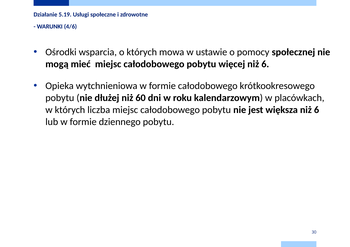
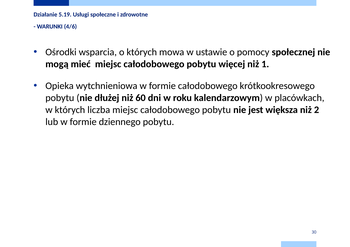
więcej niż 6: 6 -> 1 (265, 64)
większa niż 6: 6 -> 2 (317, 110)
